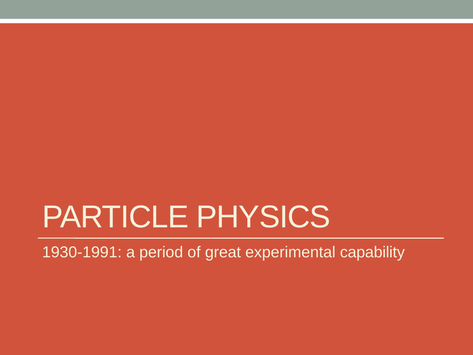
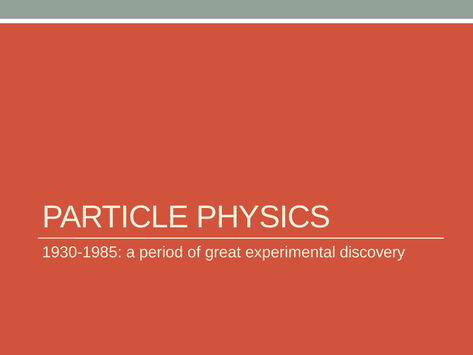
1930-1991: 1930-1991 -> 1930-1985 (82, 252)
capability: capability -> discovery (372, 252)
